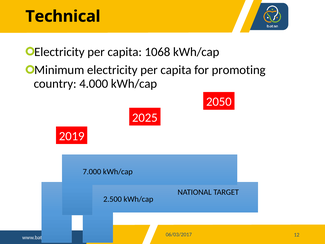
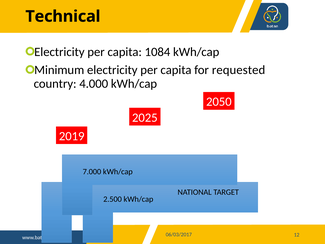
1068: 1068 -> 1084 (157, 52)
promoting: promoting -> requested (239, 70)
